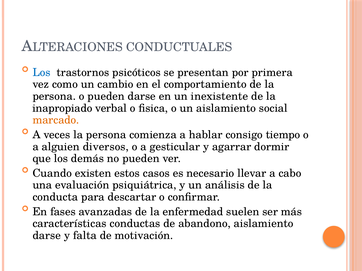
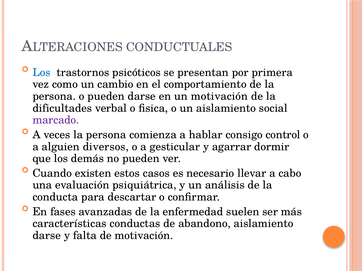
un inexistente: inexistente -> motivación (219, 96)
inapropiado: inapropiado -> dificultades (62, 108)
marcado colour: orange -> purple (56, 120)
tiempo: tiempo -> control (283, 135)
